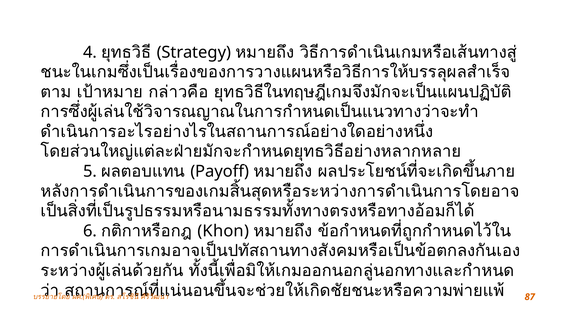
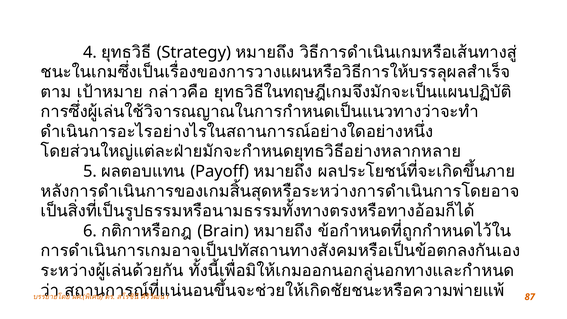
Khon: Khon -> Brain (223, 231)
